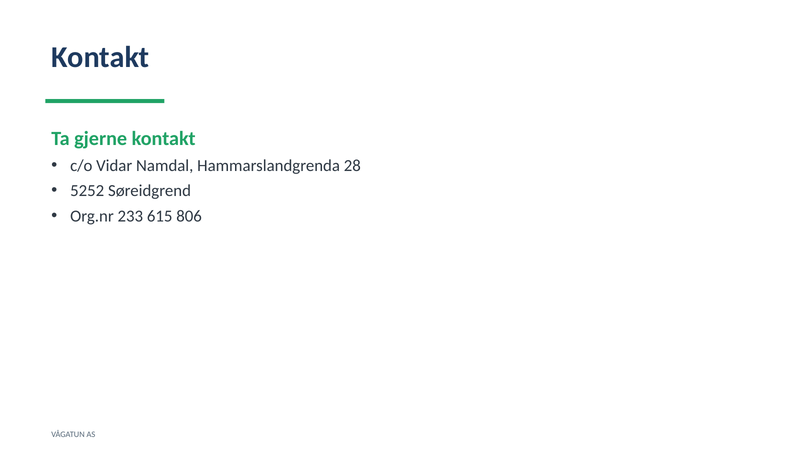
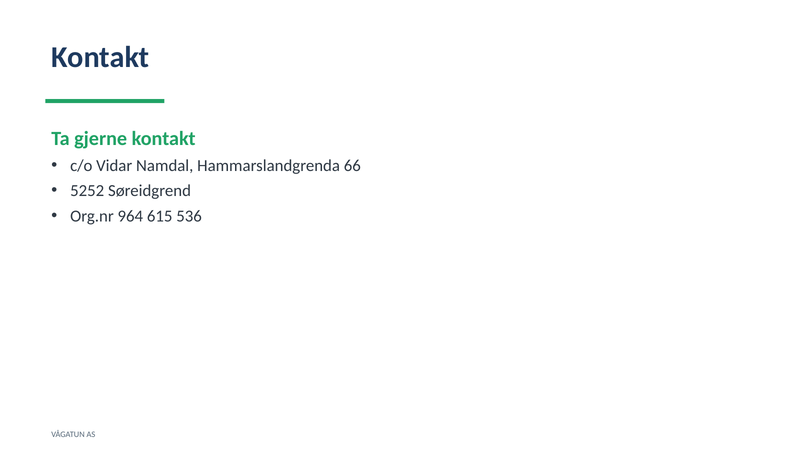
28: 28 -> 66 (352, 166)
233: 233 -> 964 (130, 216)
806: 806 -> 536 (189, 216)
